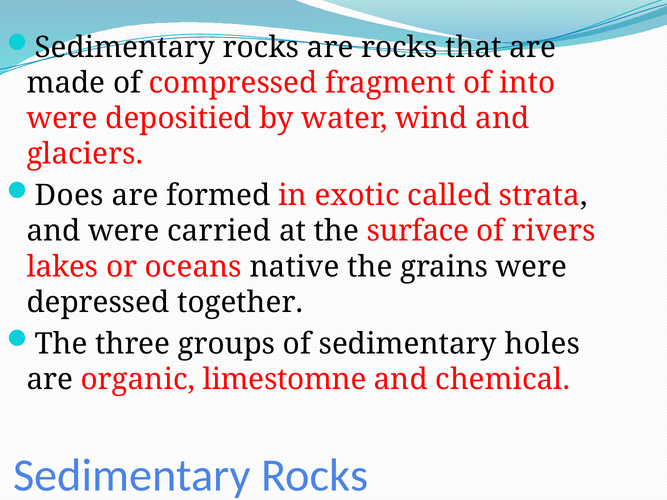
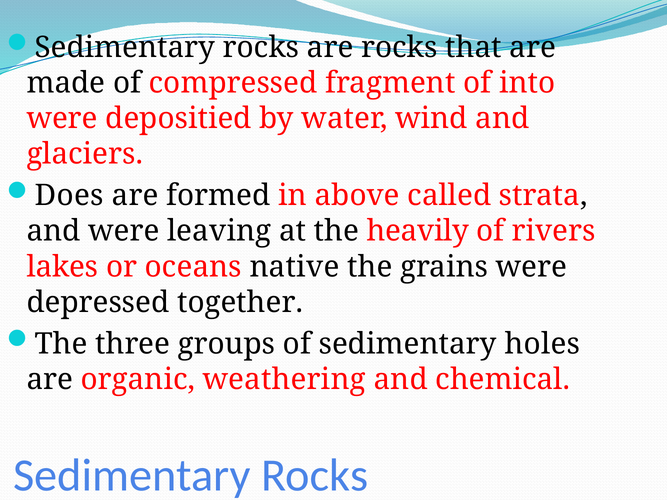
exotic: exotic -> above (357, 196)
carried: carried -> leaving (219, 231)
surface: surface -> heavily (418, 231)
limestomne: limestomne -> weathering (284, 380)
